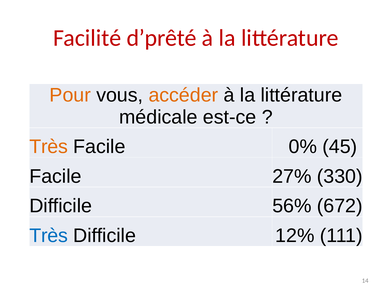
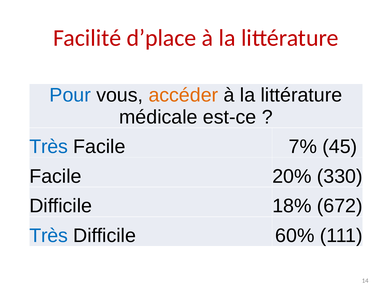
d’prêté: d’prêté -> d’place (161, 38)
Pour colour: orange -> blue (70, 95)
Très colour: orange -> blue (49, 147)
0%: 0% -> 7% (303, 147)
27%: 27% -> 20% (292, 176)
56%: 56% -> 18% (292, 206)
12%: 12% -> 60% (295, 236)
